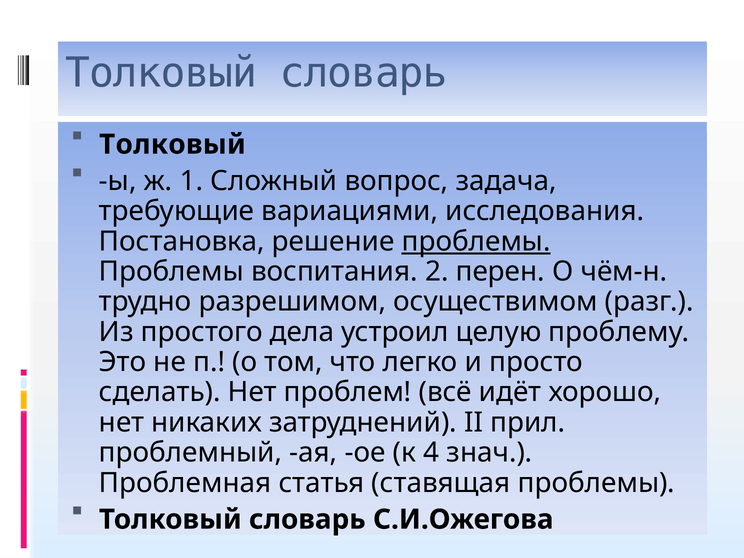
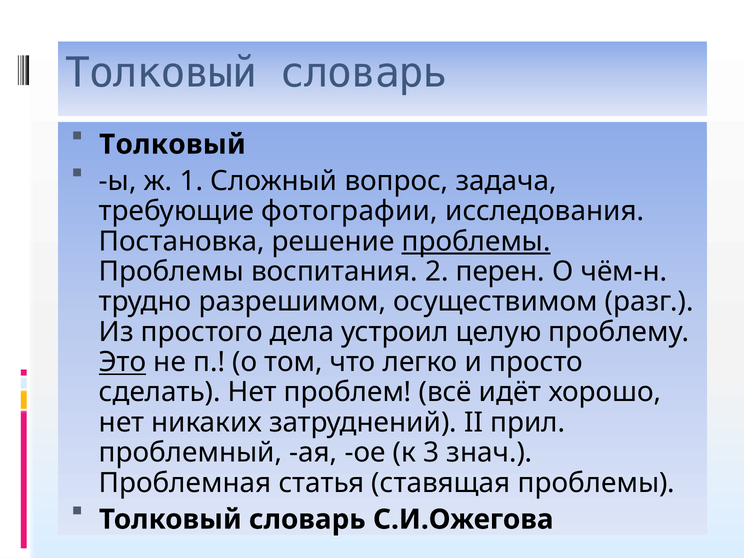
вариациями: вариациями -> фотографии (350, 211)
Это underline: none -> present (123, 362)
4: 4 -> 3 (431, 453)
